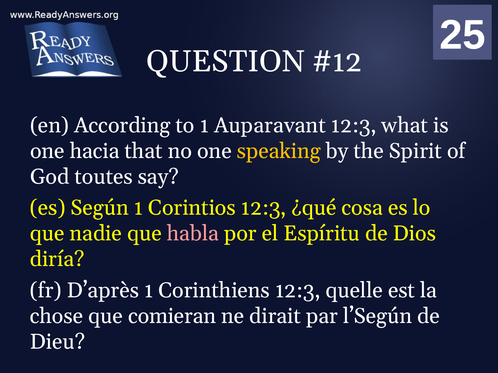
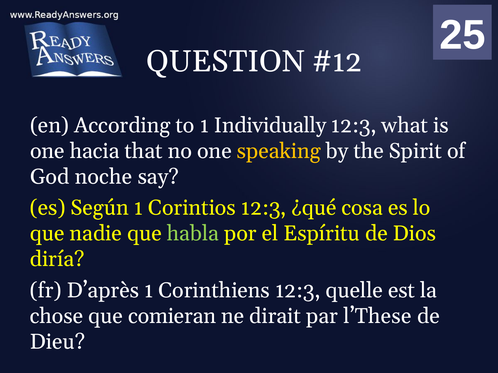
Auparavant: Auparavant -> Individually (270, 125)
toutes: toutes -> noche (104, 177)
habla colour: pink -> light green (193, 234)
l’Según: l’Según -> l’These (377, 316)
